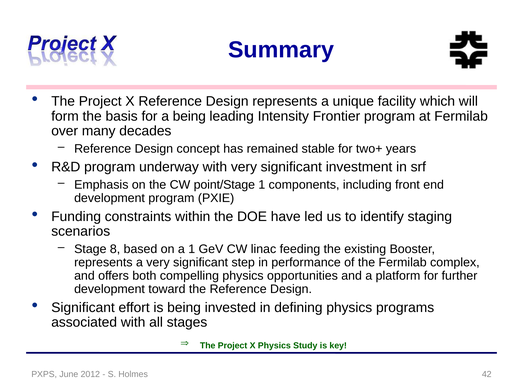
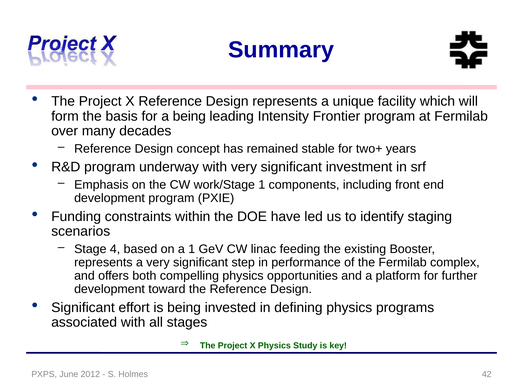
point/Stage: point/Stage -> work/Stage (224, 185)
8: 8 -> 4 (115, 249)
